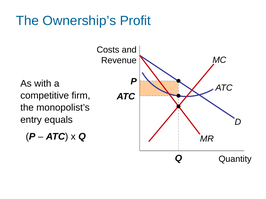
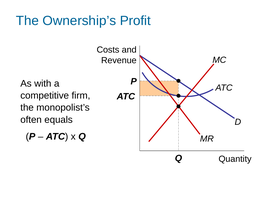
entry: entry -> often (31, 120)
